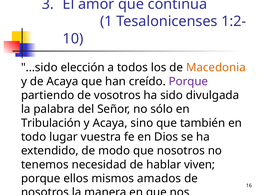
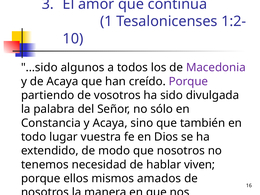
elección: elección -> algunos (83, 68)
Macedonia colour: orange -> purple (216, 68)
Tribulación: Tribulación -> Constancia (51, 123)
